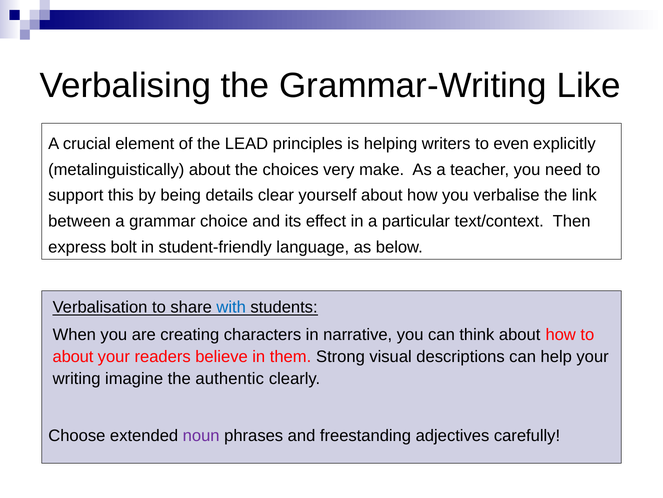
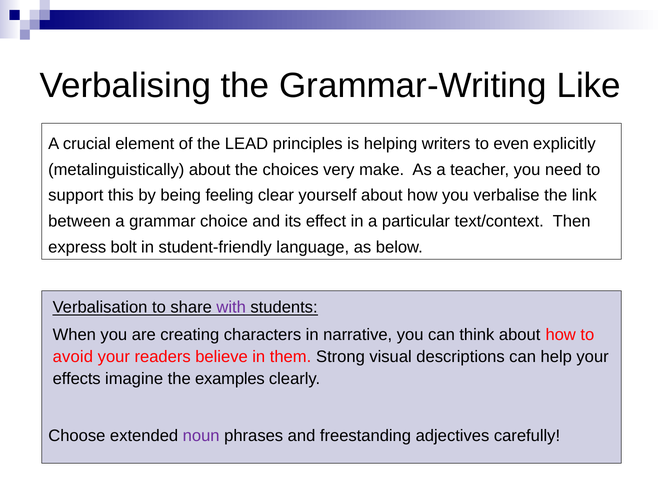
details: details -> feeling (230, 195)
with colour: blue -> purple (231, 307)
about: about -> avoid (73, 356)
writing: writing -> effects (77, 378)
authentic: authentic -> examples (230, 378)
